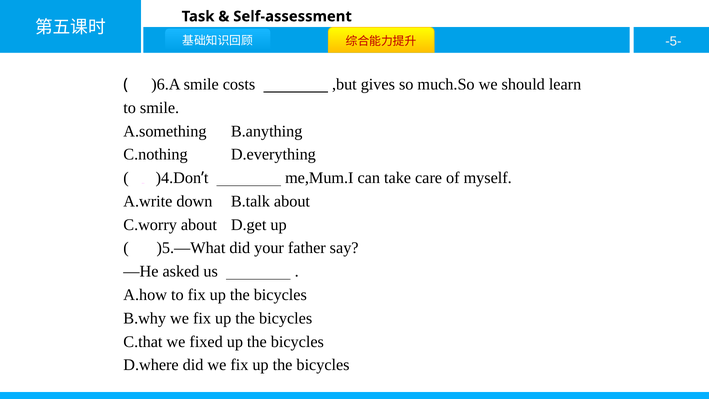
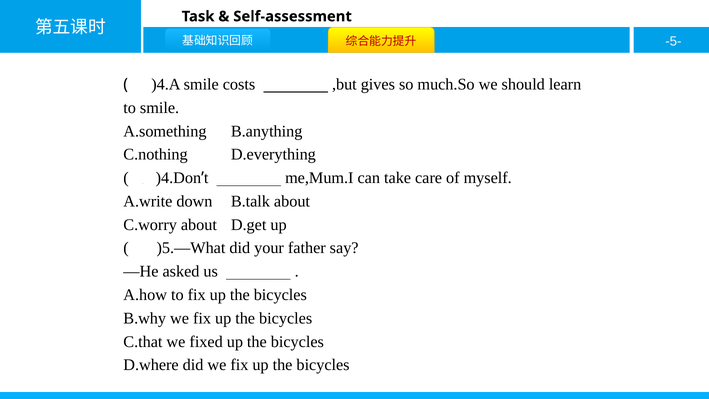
)6.A: )6.A -> )4.A (166, 84)
